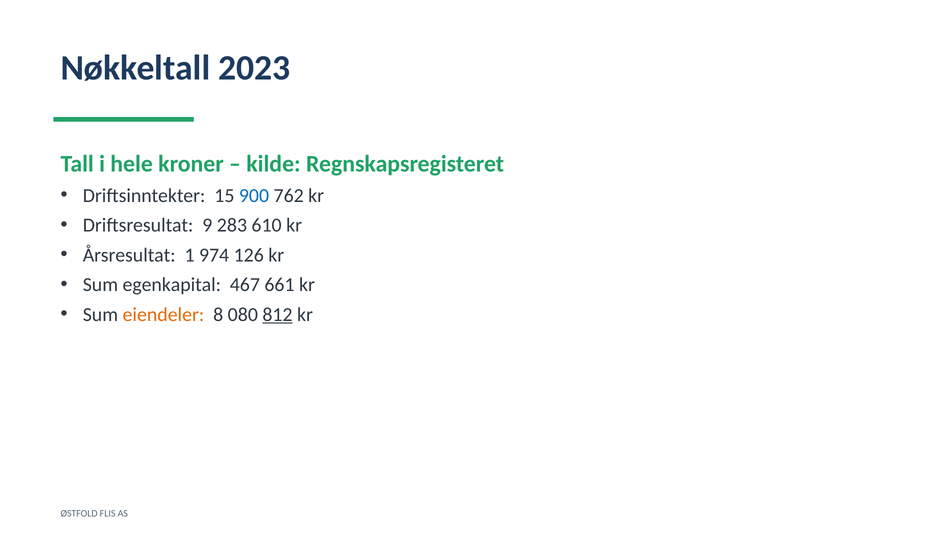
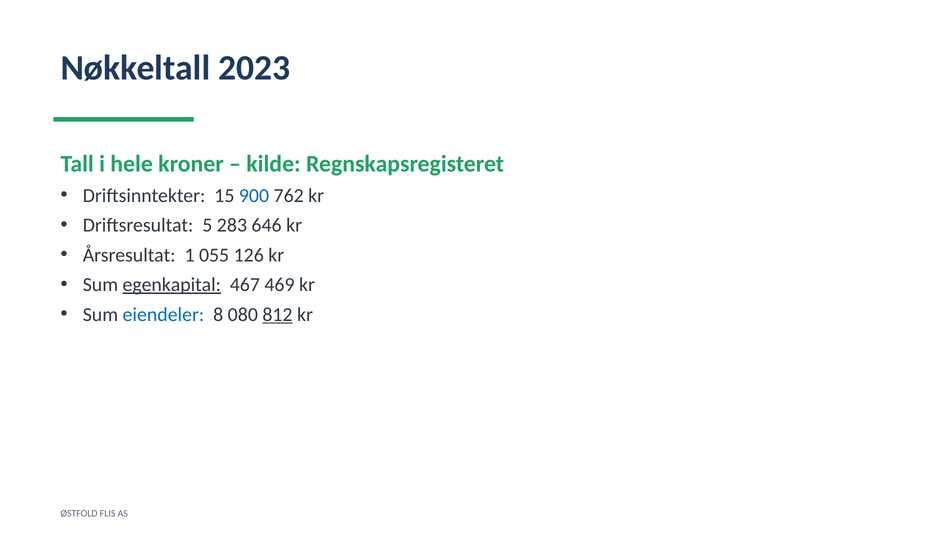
9: 9 -> 5 (207, 225)
610: 610 -> 646 (267, 225)
974: 974 -> 055 (214, 255)
egenkapital underline: none -> present (172, 285)
661: 661 -> 469 (280, 285)
eiendeler colour: orange -> blue (163, 315)
